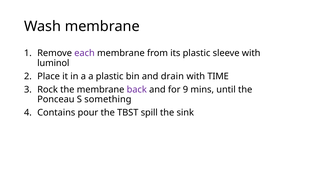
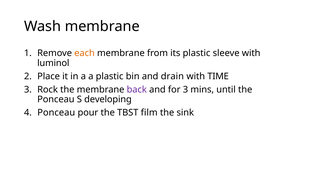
each colour: purple -> orange (85, 53)
for 9: 9 -> 3 (185, 90)
something: something -> developing (108, 100)
Contains: Contains -> Ponceau (56, 113)
spill: spill -> film (149, 113)
